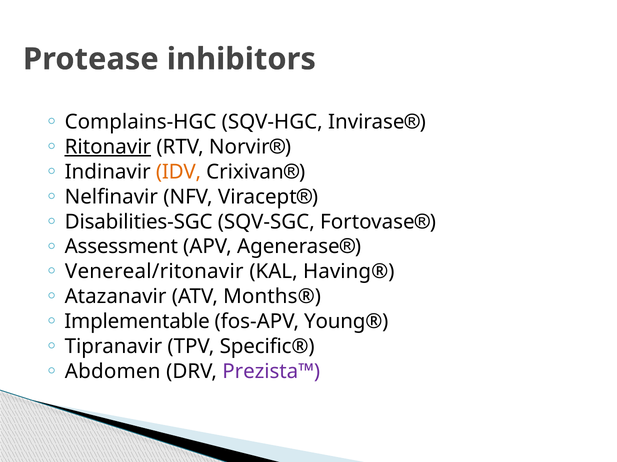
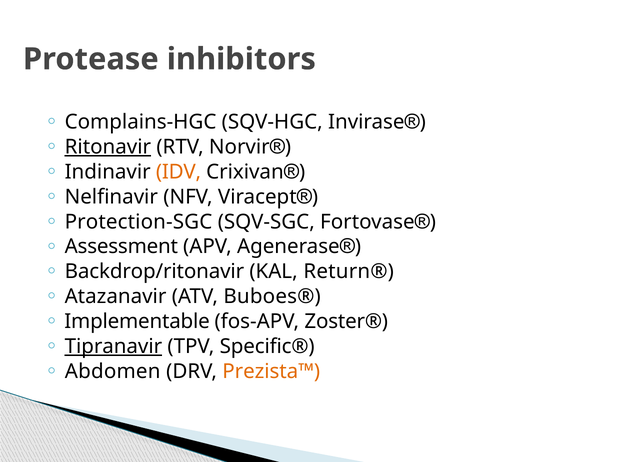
Disabilities-SGC: Disabilities-SGC -> Protection-SGC (138, 222)
Venereal/ritonavir: Venereal/ritonavir -> Backdrop/ritonavir (154, 272)
Having®: Having® -> Return® (349, 272)
Months®: Months® -> Buboes® (272, 297)
Young®: Young® -> Zoster® (346, 322)
Tipranavir underline: none -> present (113, 347)
Prezista™ colour: purple -> orange (271, 372)
